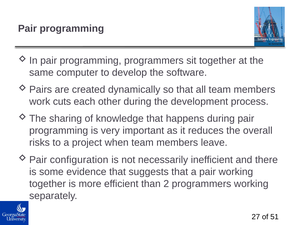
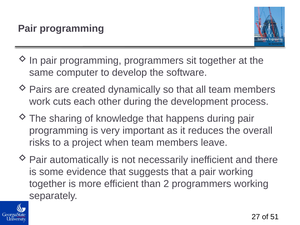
configuration: configuration -> automatically (79, 160)
